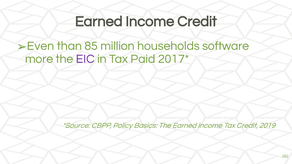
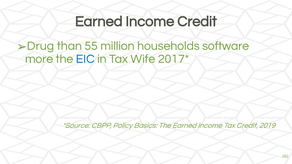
Even: Even -> Drug (41, 46)
85: 85 -> 55 (91, 46)
EIC colour: purple -> blue (85, 59)
Paid: Paid -> Wife (143, 59)
